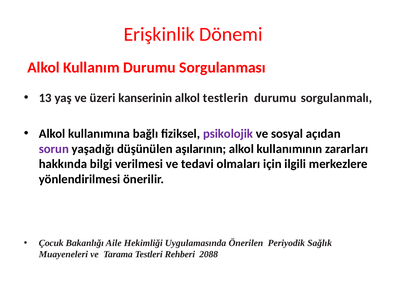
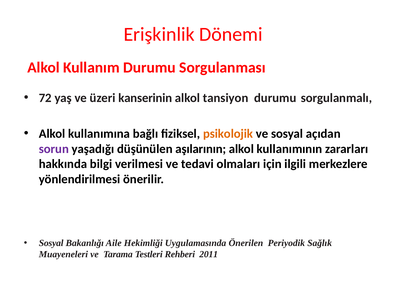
13: 13 -> 72 (45, 98)
testlerin: testlerin -> tansiyon (226, 98)
psikolojik colour: purple -> orange (228, 134)
Çocuk: Çocuk -> Sosyal (51, 243)
2088: 2088 -> 2011 (209, 255)
